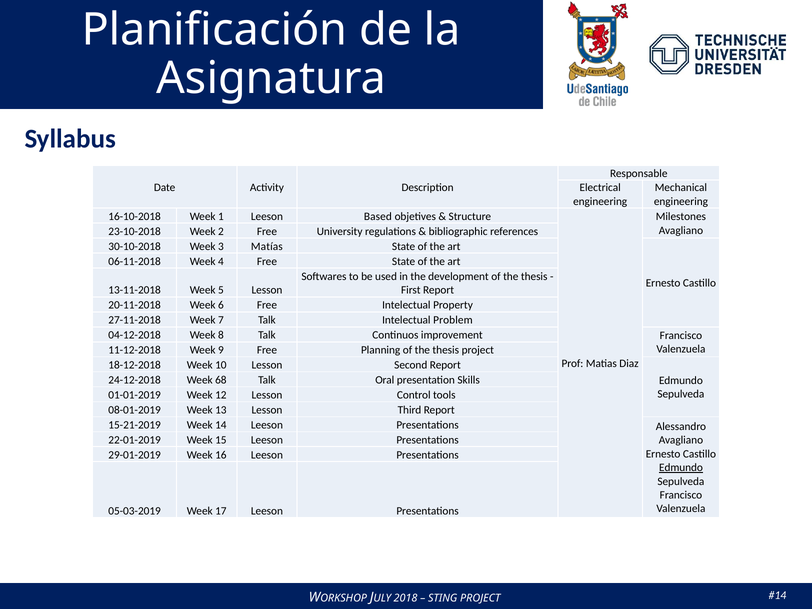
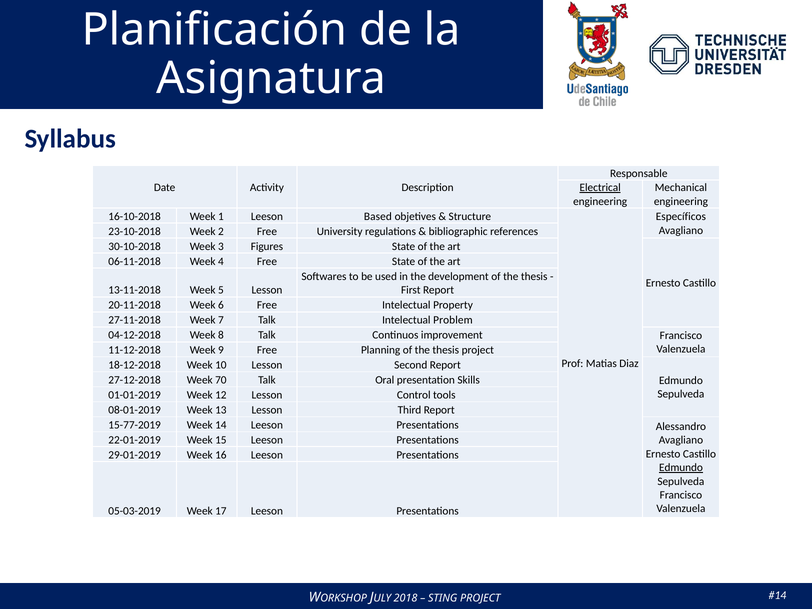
Electrical underline: none -> present (600, 188)
Milestones: Milestones -> Específicos (681, 217)
Matías: Matías -> Figures (267, 246)
24-12-2018: 24-12-2018 -> 27-12-2018 (135, 380)
68: 68 -> 70 (221, 380)
15-21-2019: 15-21-2019 -> 15-77-2019 (135, 425)
